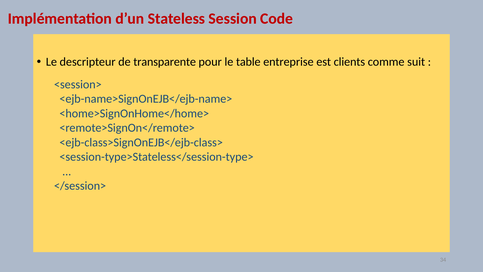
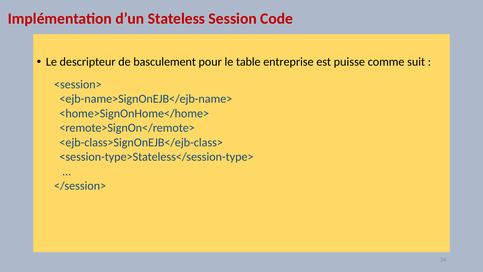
transparente: transparente -> basculement (165, 62)
clients: clients -> puisse (349, 62)
